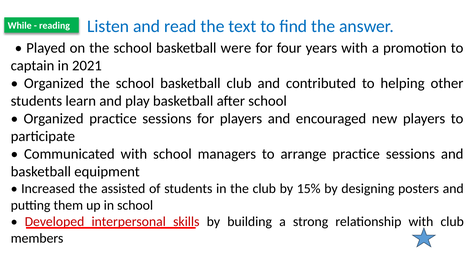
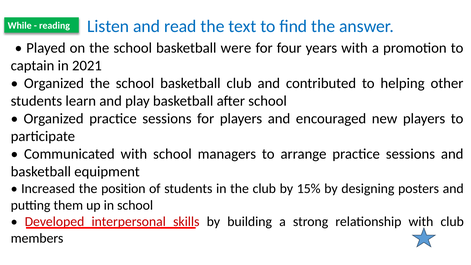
assisted: assisted -> position (123, 189)
